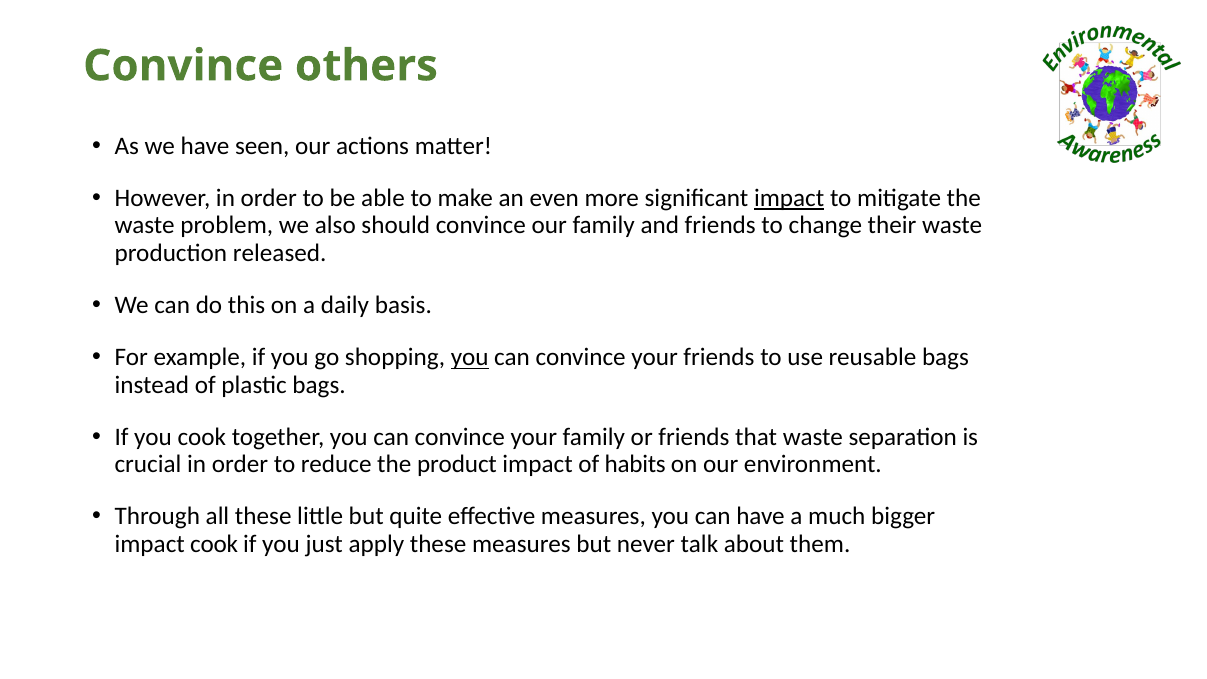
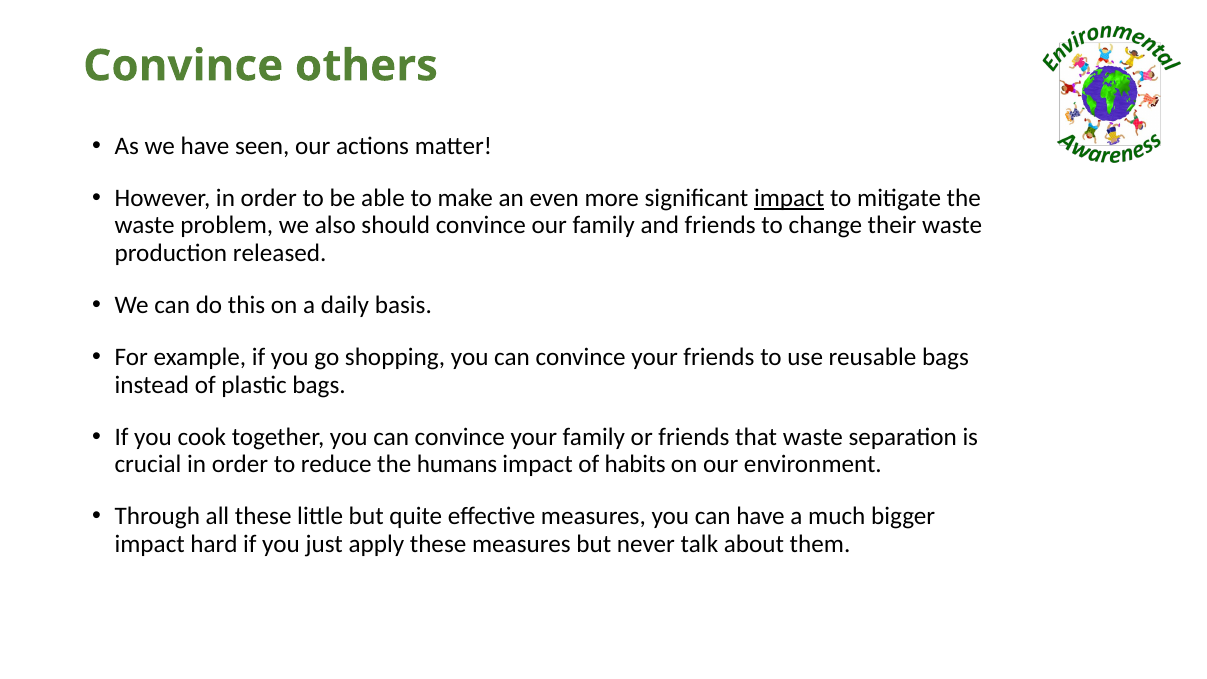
you underline: present -> none (470, 357)
product: product -> humans (457, 464)
impact cook: cook -> hard (214, 544)
